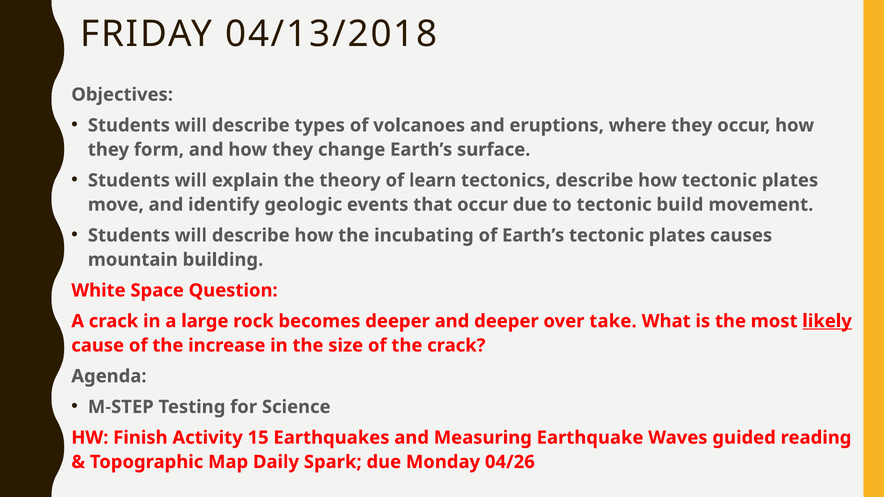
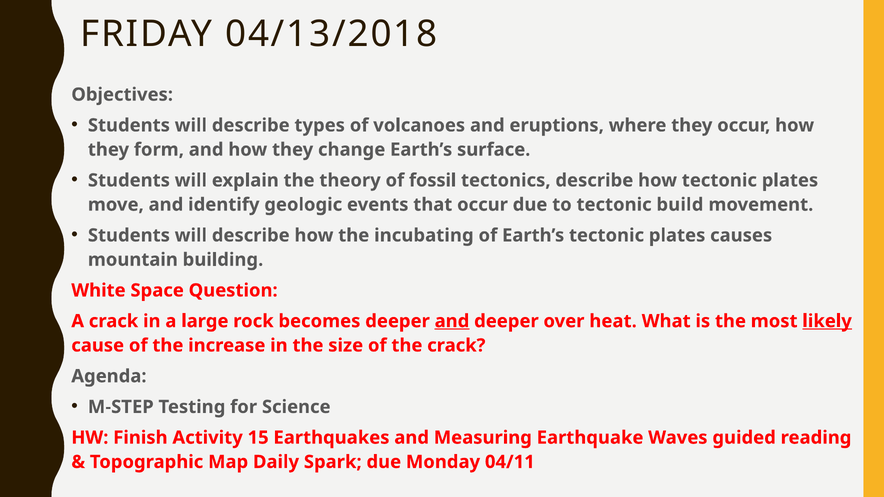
learn: learn -> fossil (433, 180)
and underline: none -> present (452, 321)
take: take -> heat (613, 321)
04/26: 04/26 -> 04/11 (510, 462)
